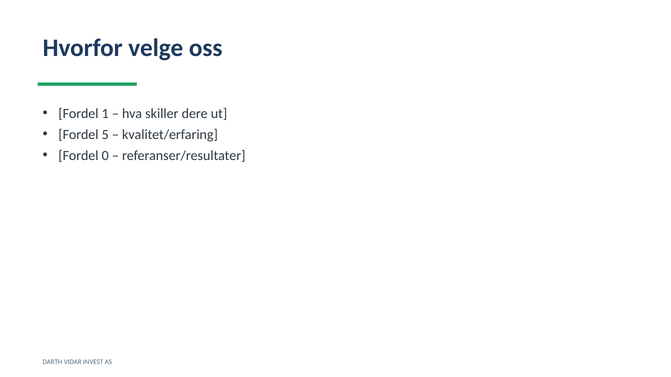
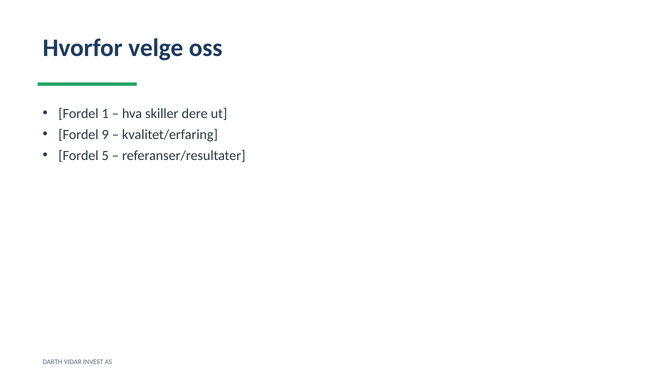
5: 5 -> 9 (105, 135)
0: 0 -> 5 (105, 156)
